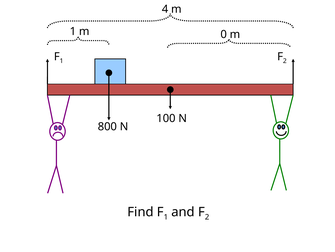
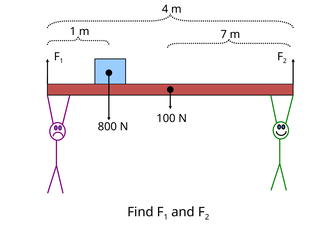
0: 0 -> 7 (224, 34)
